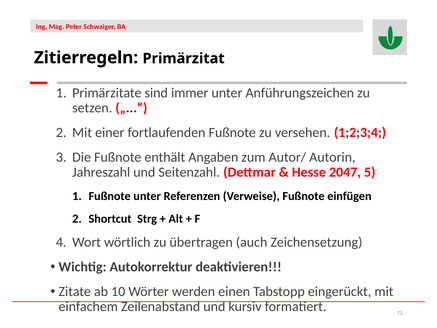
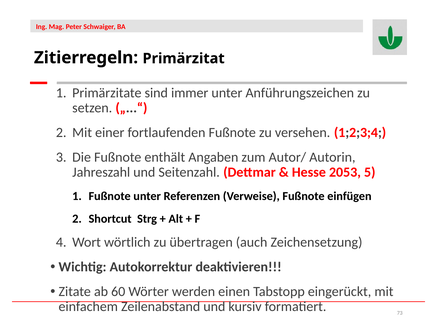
2047: 2047 -> 2053 (345, 172)
10: 10 -> 60 (118, 291)
